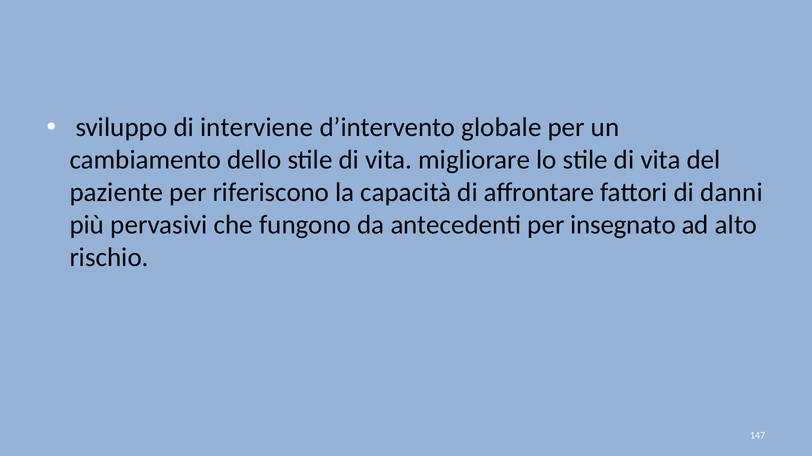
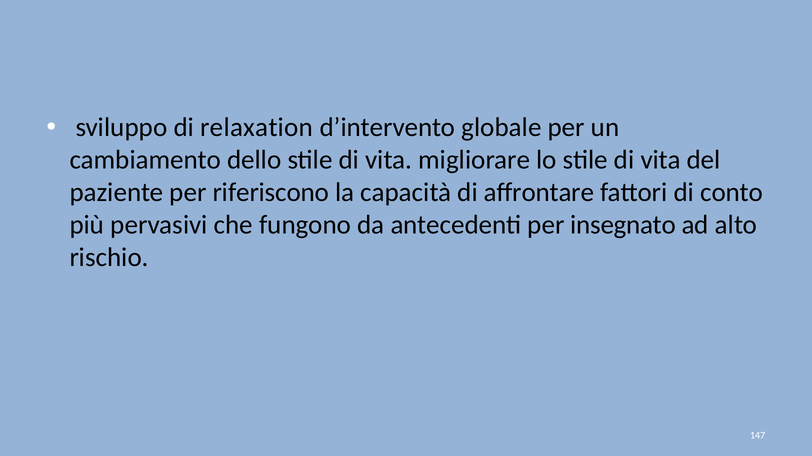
interviene: interviene -> relaxation (257, 128)
danni: danni -> conto (732, 193)
